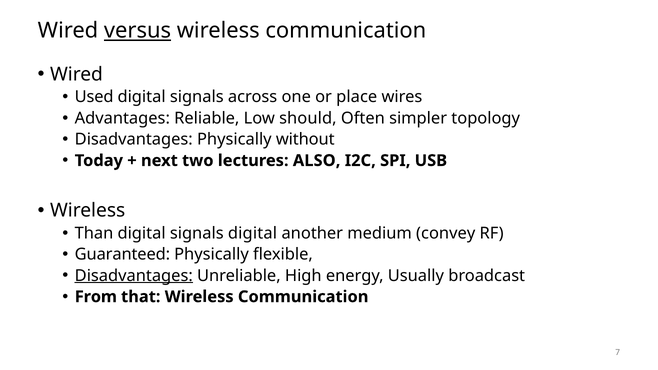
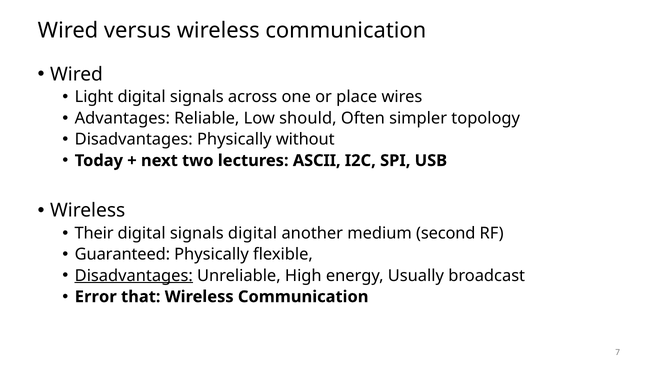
versus underline: present -> none (138, 31)
Used: Used -> Light (94, 97)
ALSO: ALSO -> ASCII (317, 161)
Than: Than -> Their (94, 233)
convey: convey -> second (446, 233)
From: From -> Error (96, 297)
